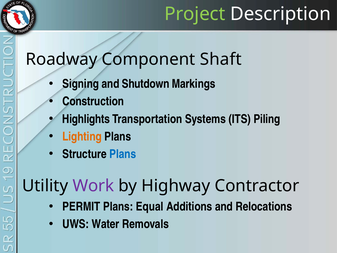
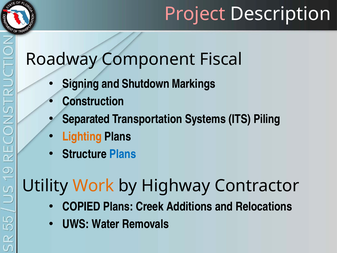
Project colour: light green -> pink (195, 14)
Shaft: Shaft -> Fiscal (221, 59)
Highlights: Highlights -> Separated (86, 119)
Work colour: purple -> orange (93, 186)
PERMIT: PERMIT -> COPIED (81, 206)
Equal: Equal -> Creek (150, 206)
